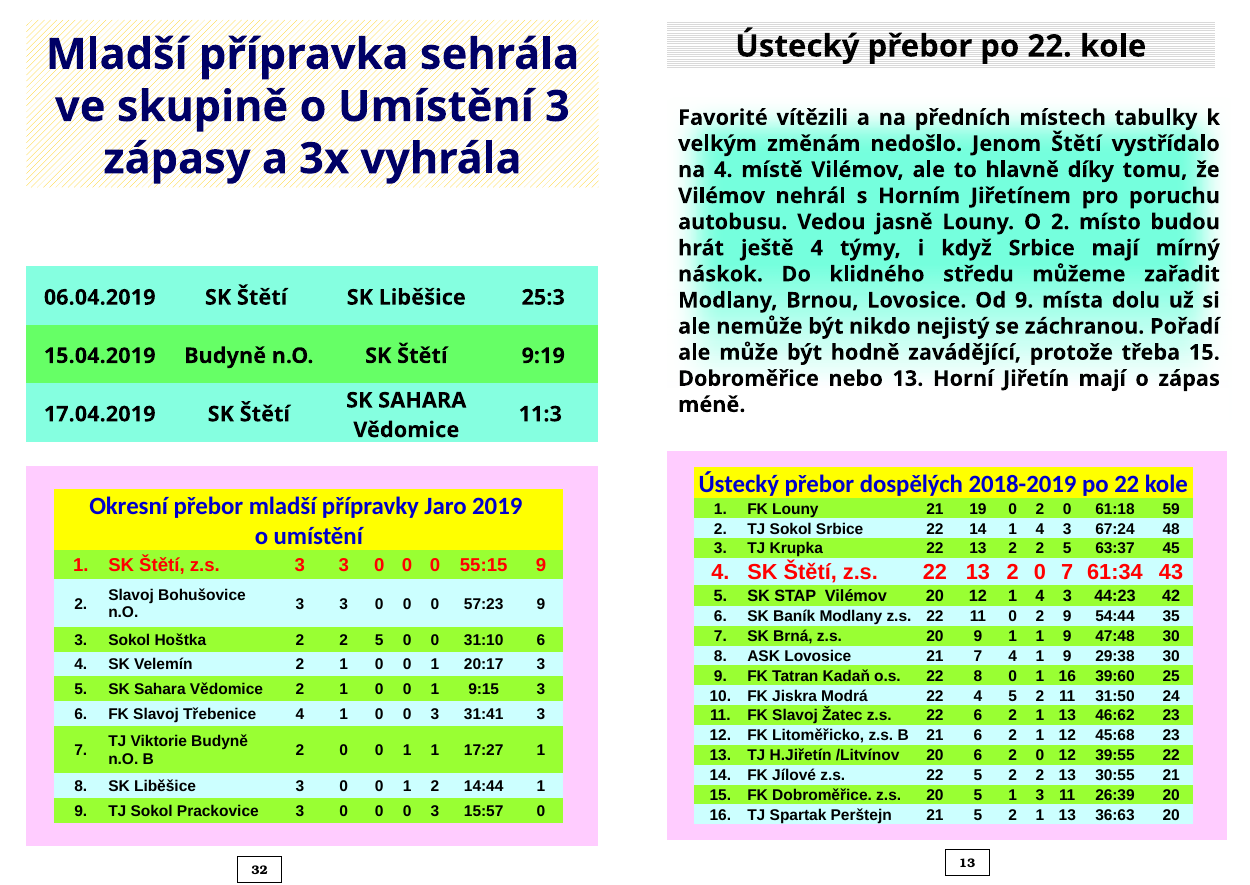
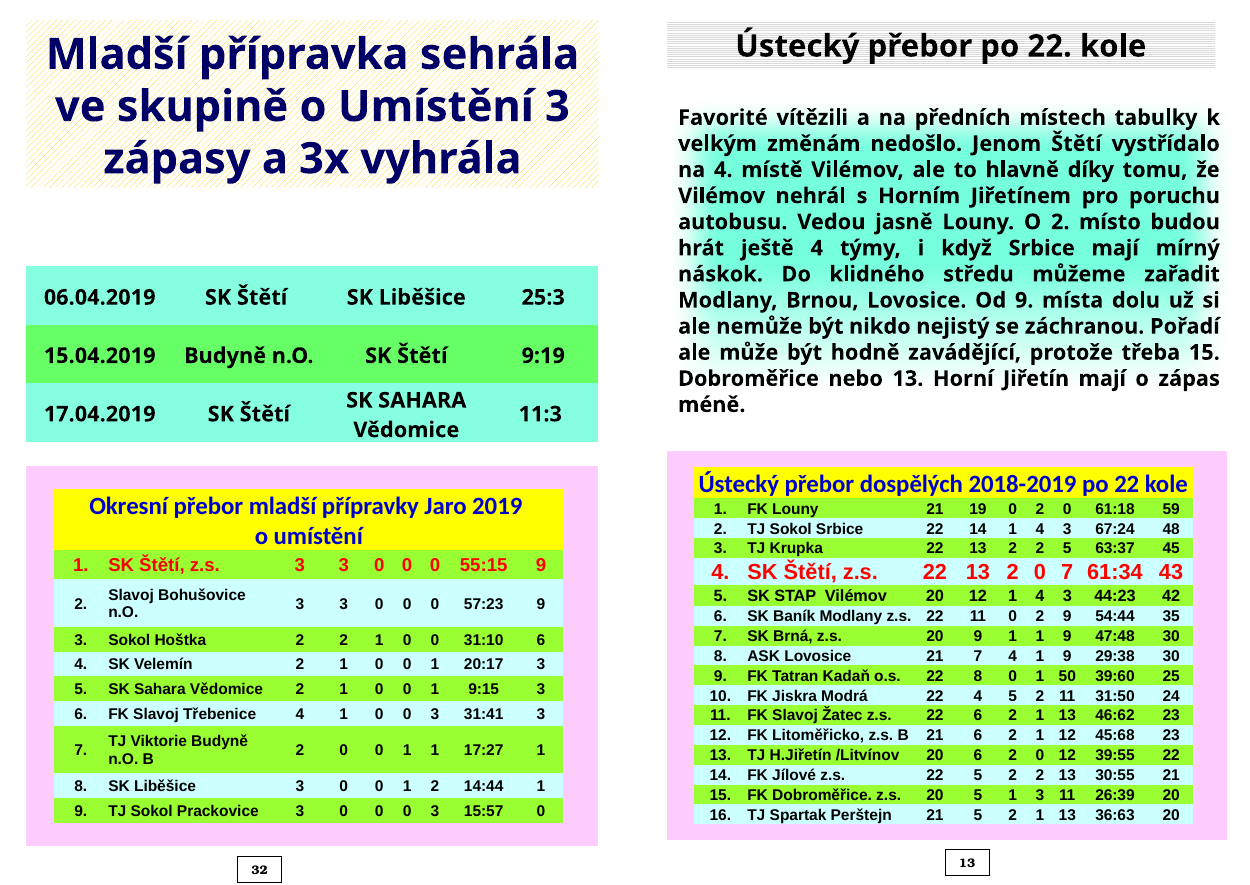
Hoštka 2 2 5: 5 -> 1 (379, 640)
1 16: 16 -> 50 (1067, 676)
